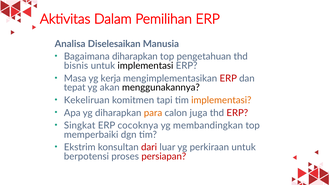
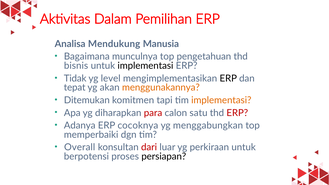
Diselesaikan: Diselesaikan -> Mendukung (114, 44)
Bagaimana diharapkan: diharapkan -> munculnya (135, 57)
Masa: Masa -> Tidak (75, 78)
kerja: kerja -> level (111, 78)
ERP colour: red -> black (228, 78)
menggunakannya colour: black -> orange (161, 88)
Kekeliruan: Kekeliruan -> Ditemukan (87, 100)
para colour: orange -> red (153, 113)
juga: juga -> satu (199, 113)
Singkat: Singkat -> Adanya (80, 126)
membandingkan: membandingkan -> menggabungkan (208, 126)
Ekstrim: Ekstrim -> Overall (80, 147)
persiapan colour: red -> black (164, 157)
